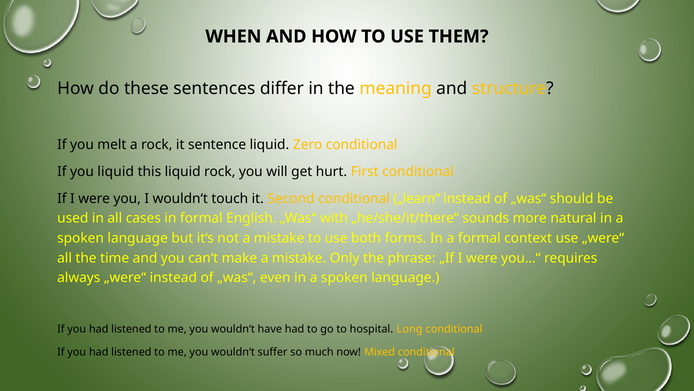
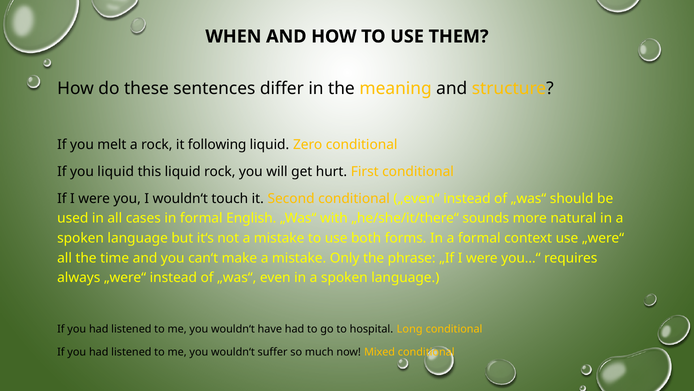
sentence: sentence -> following (217, 144)
„learn“: „learn“ -> „even“ (417, 198)
